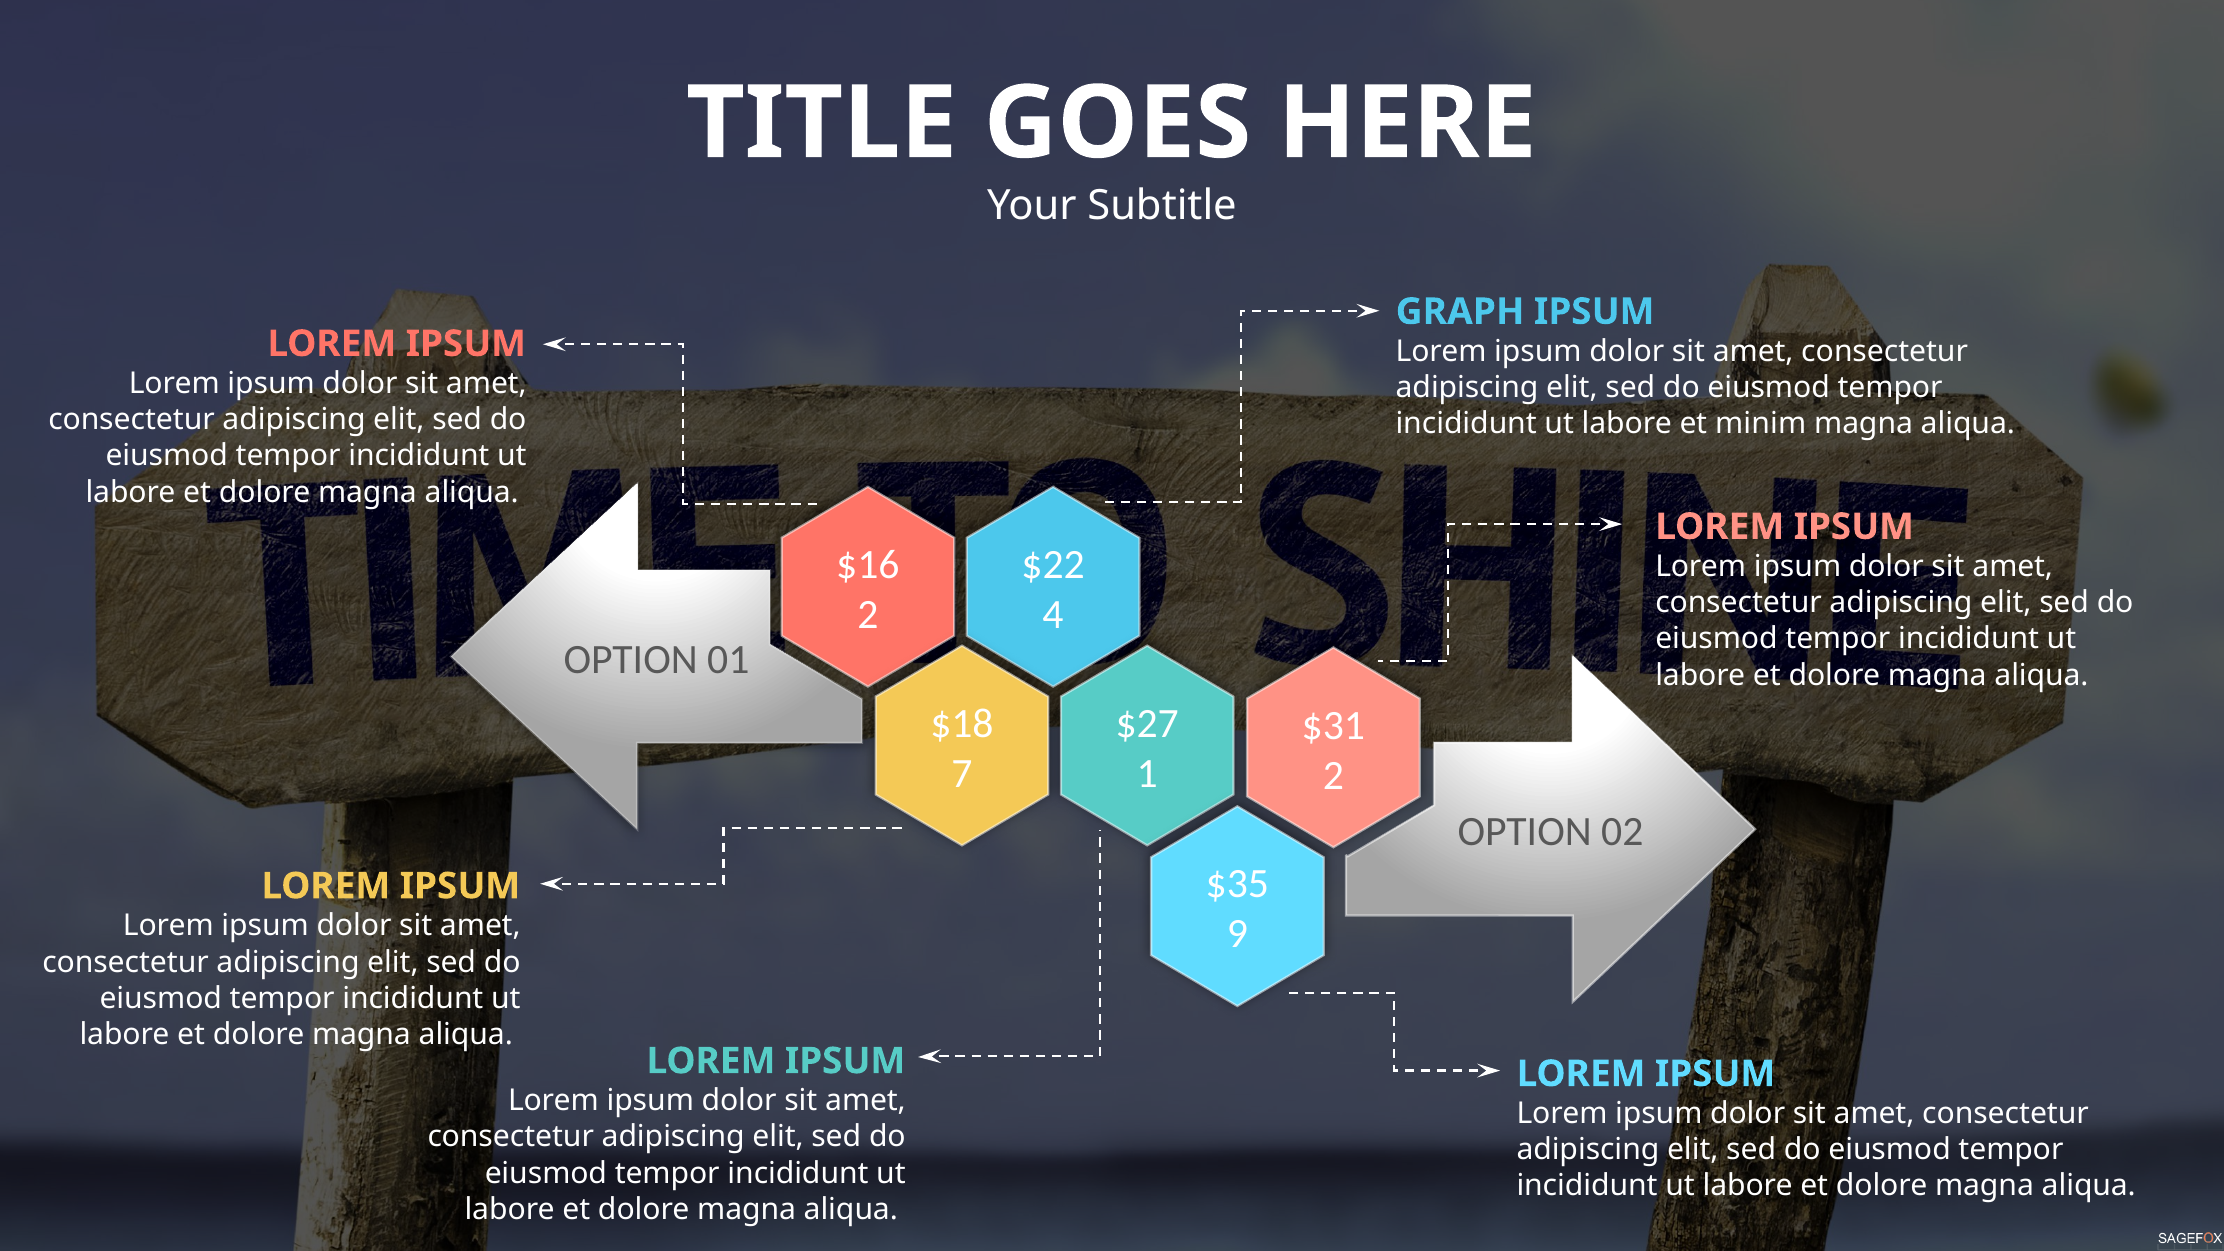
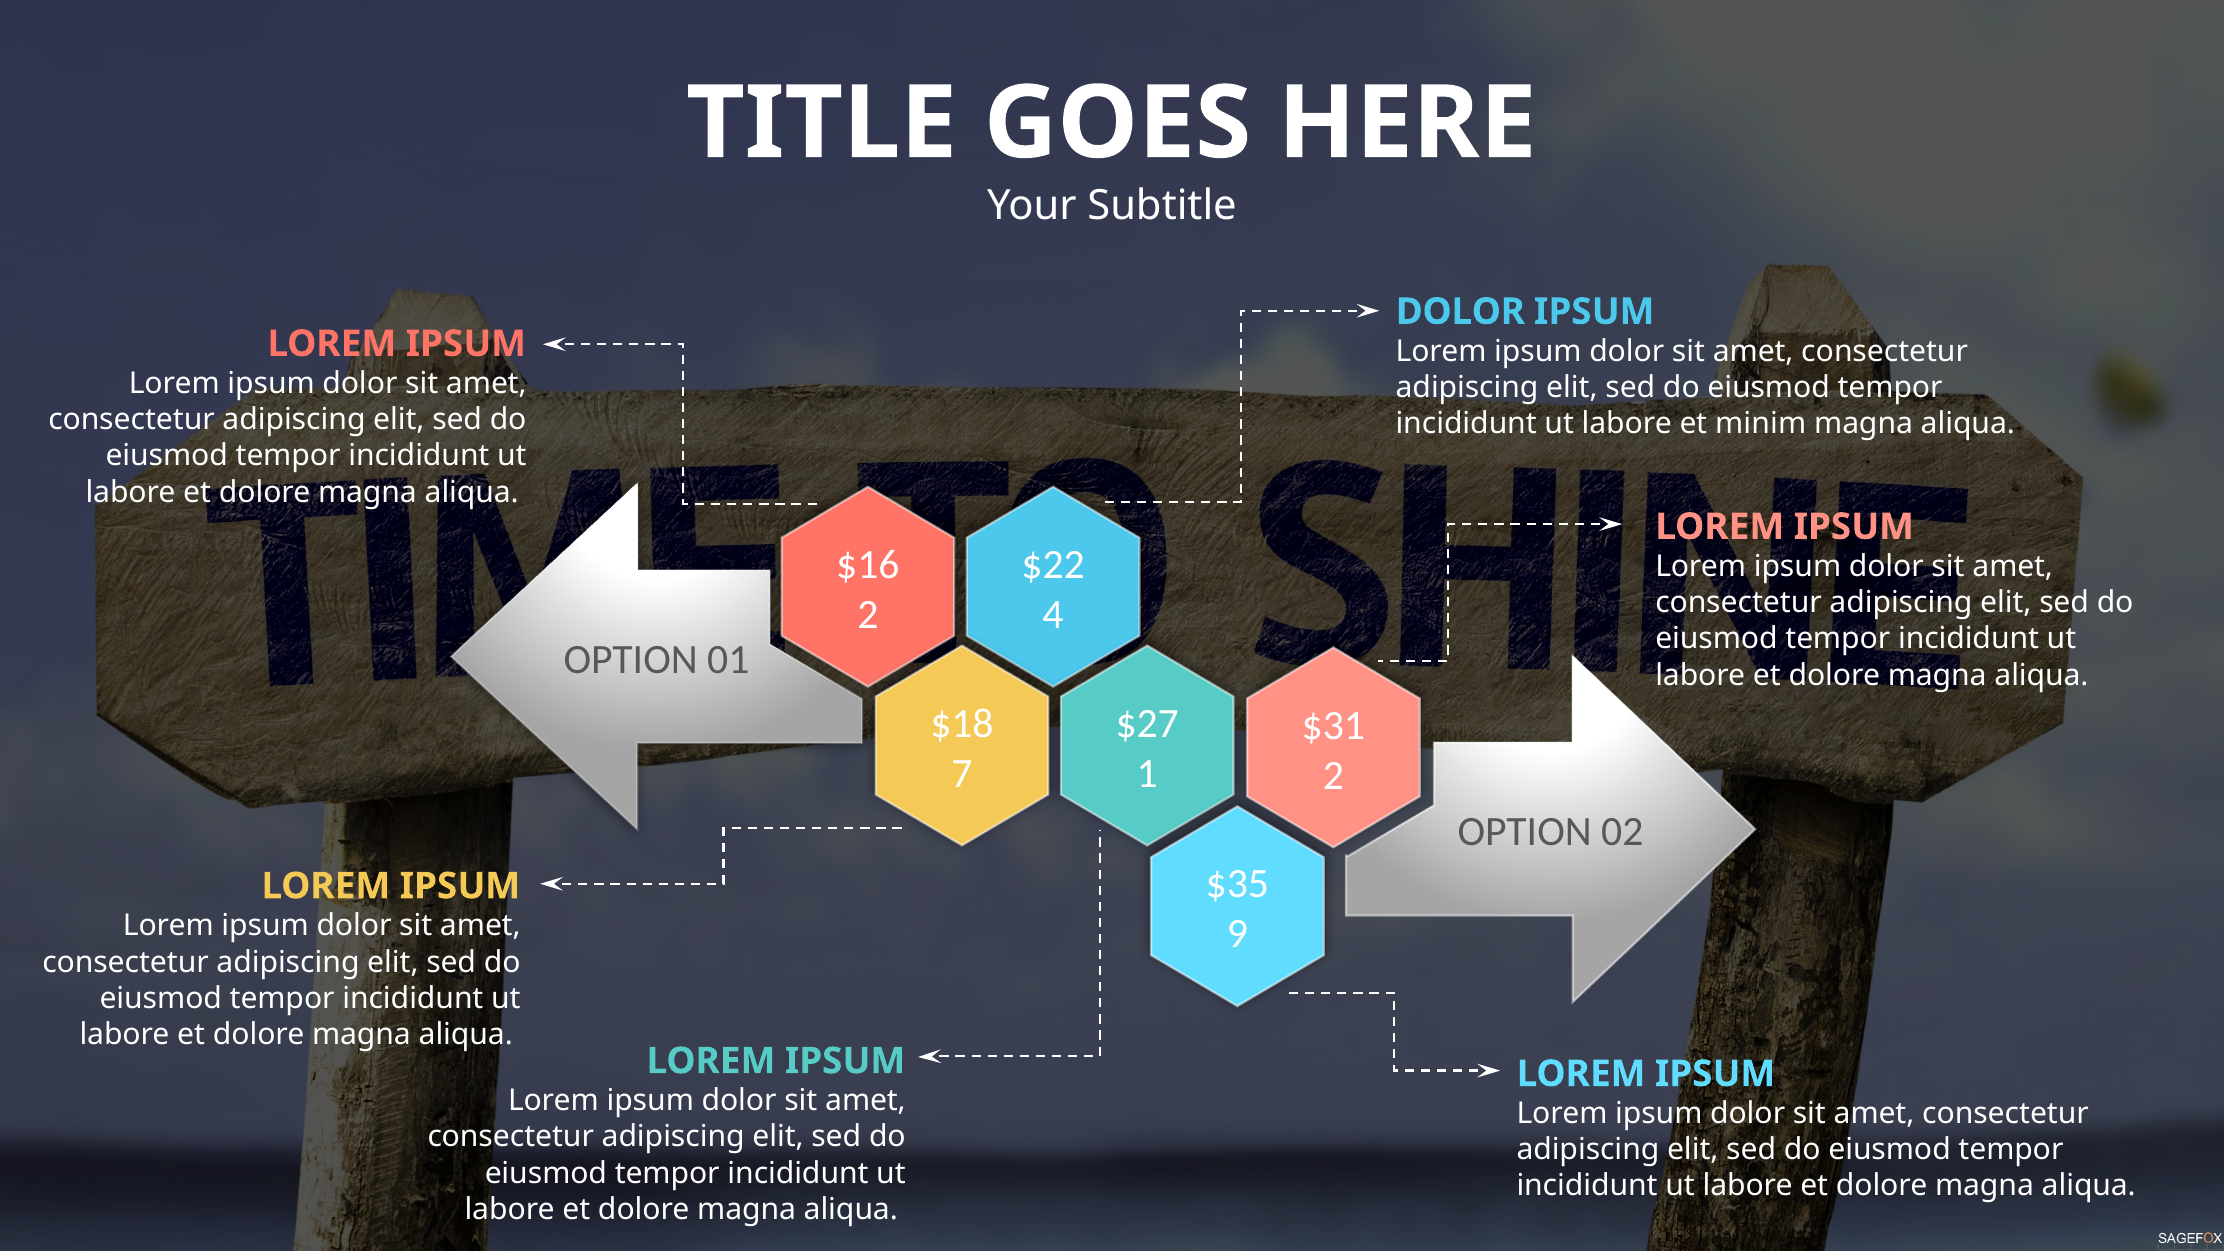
GRAPH: GRAPH -> DOLOR (1460, 312)
